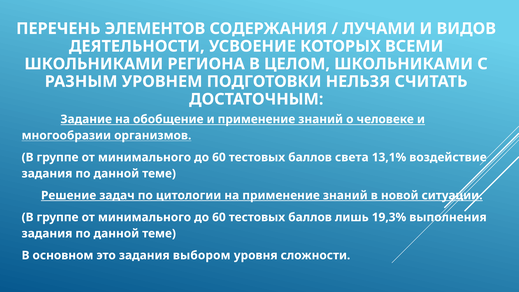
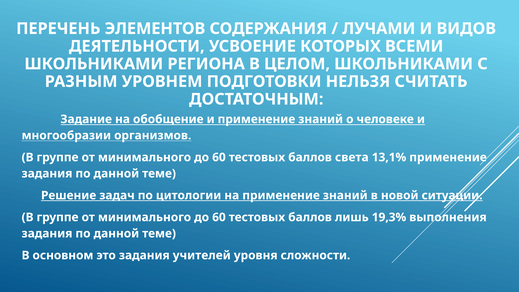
13,1% воздействие: воздействие -> применение (448, 157)
выбором: выбором -> учителей (202, 255)
